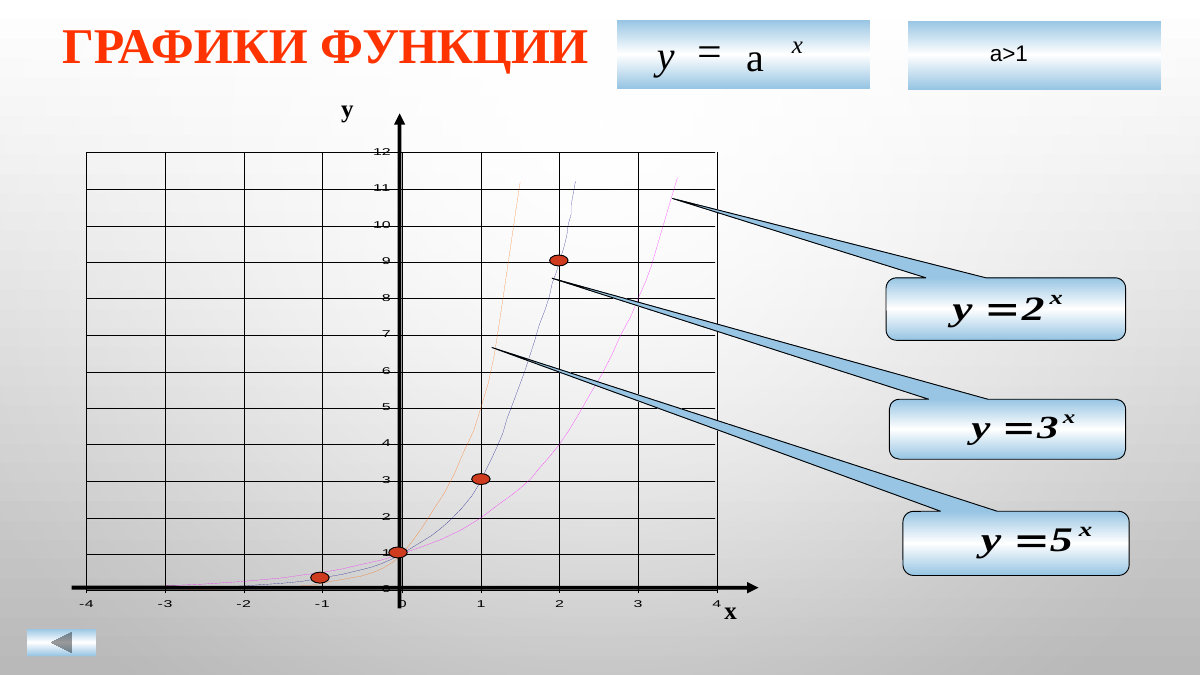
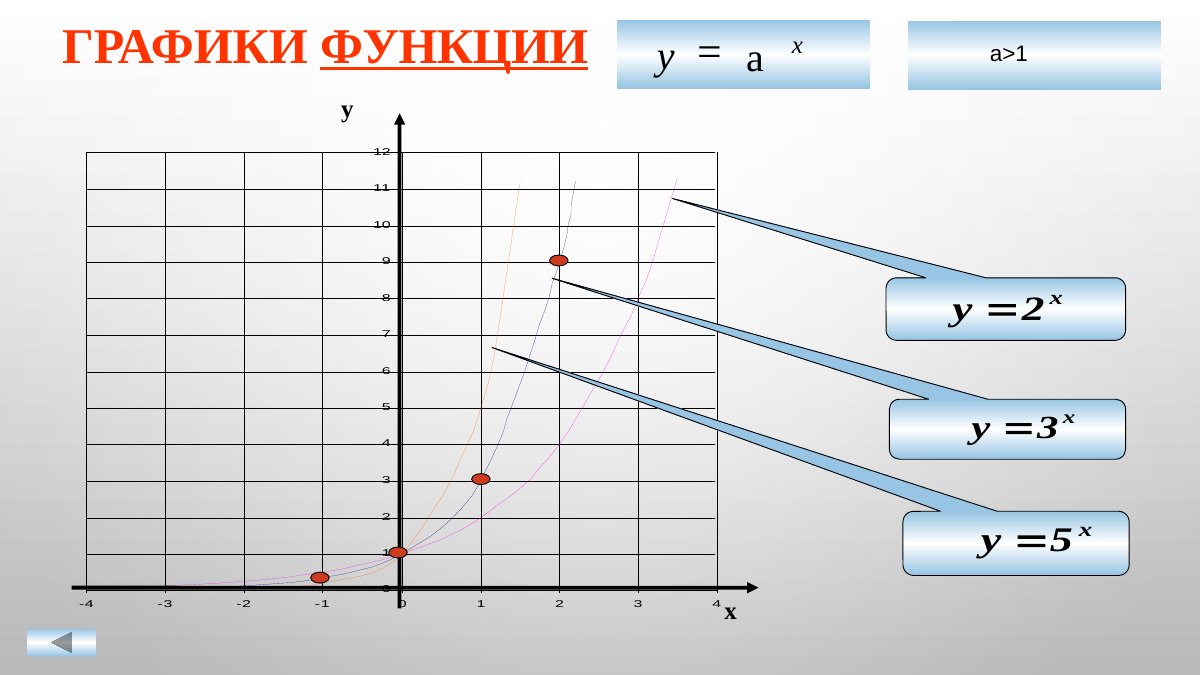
ФУНКЦИИ underline: none -> present (454, 47)
